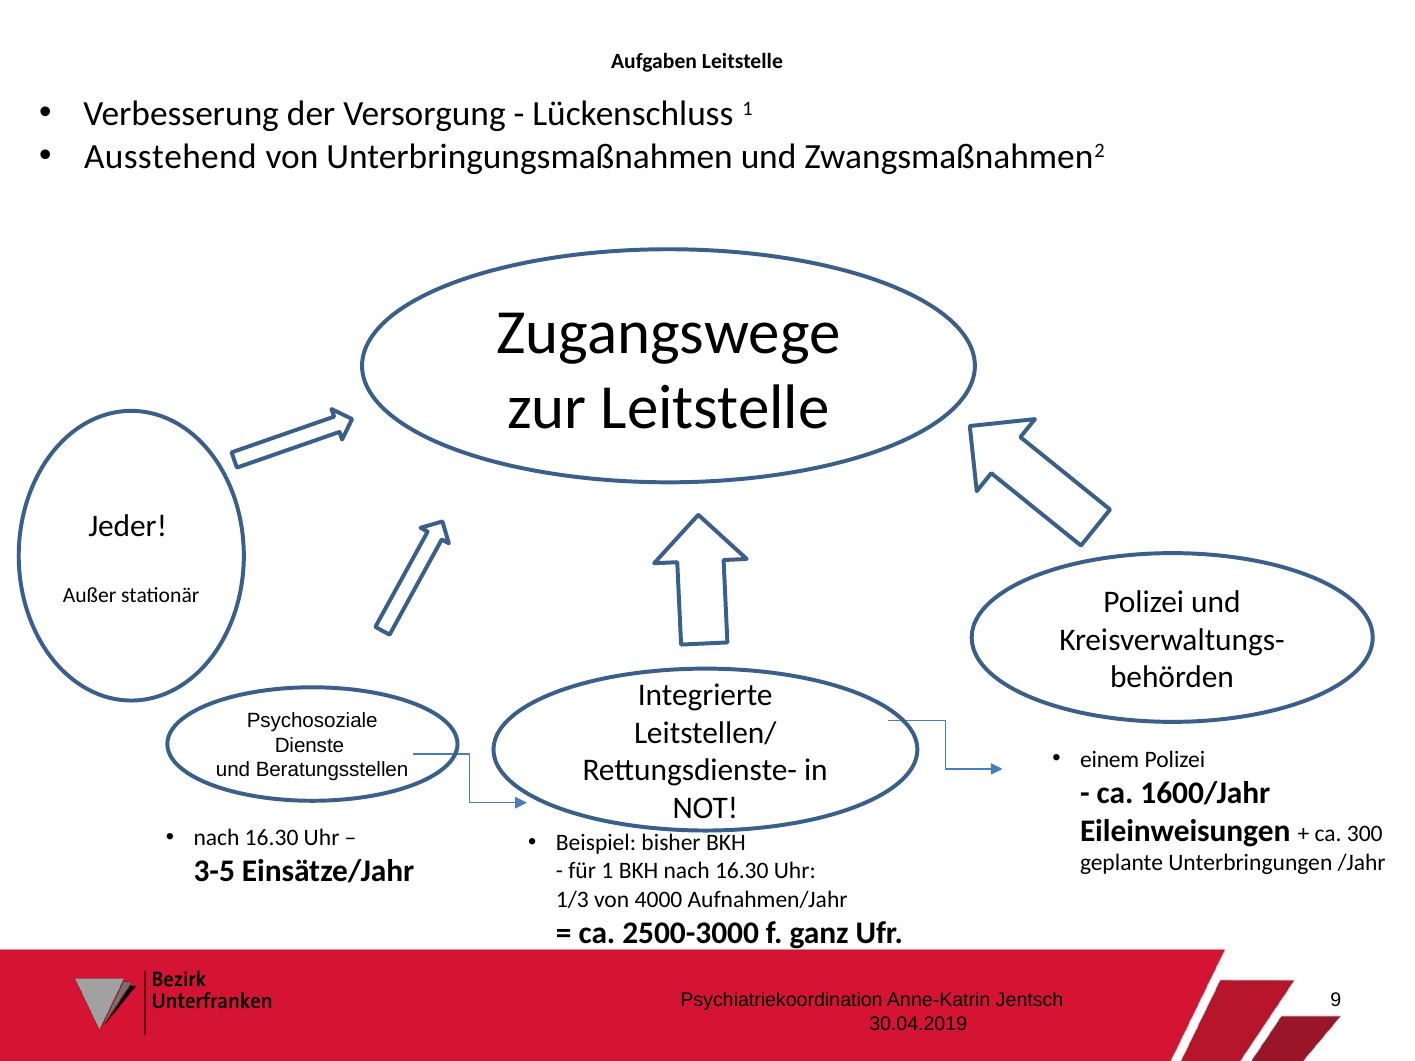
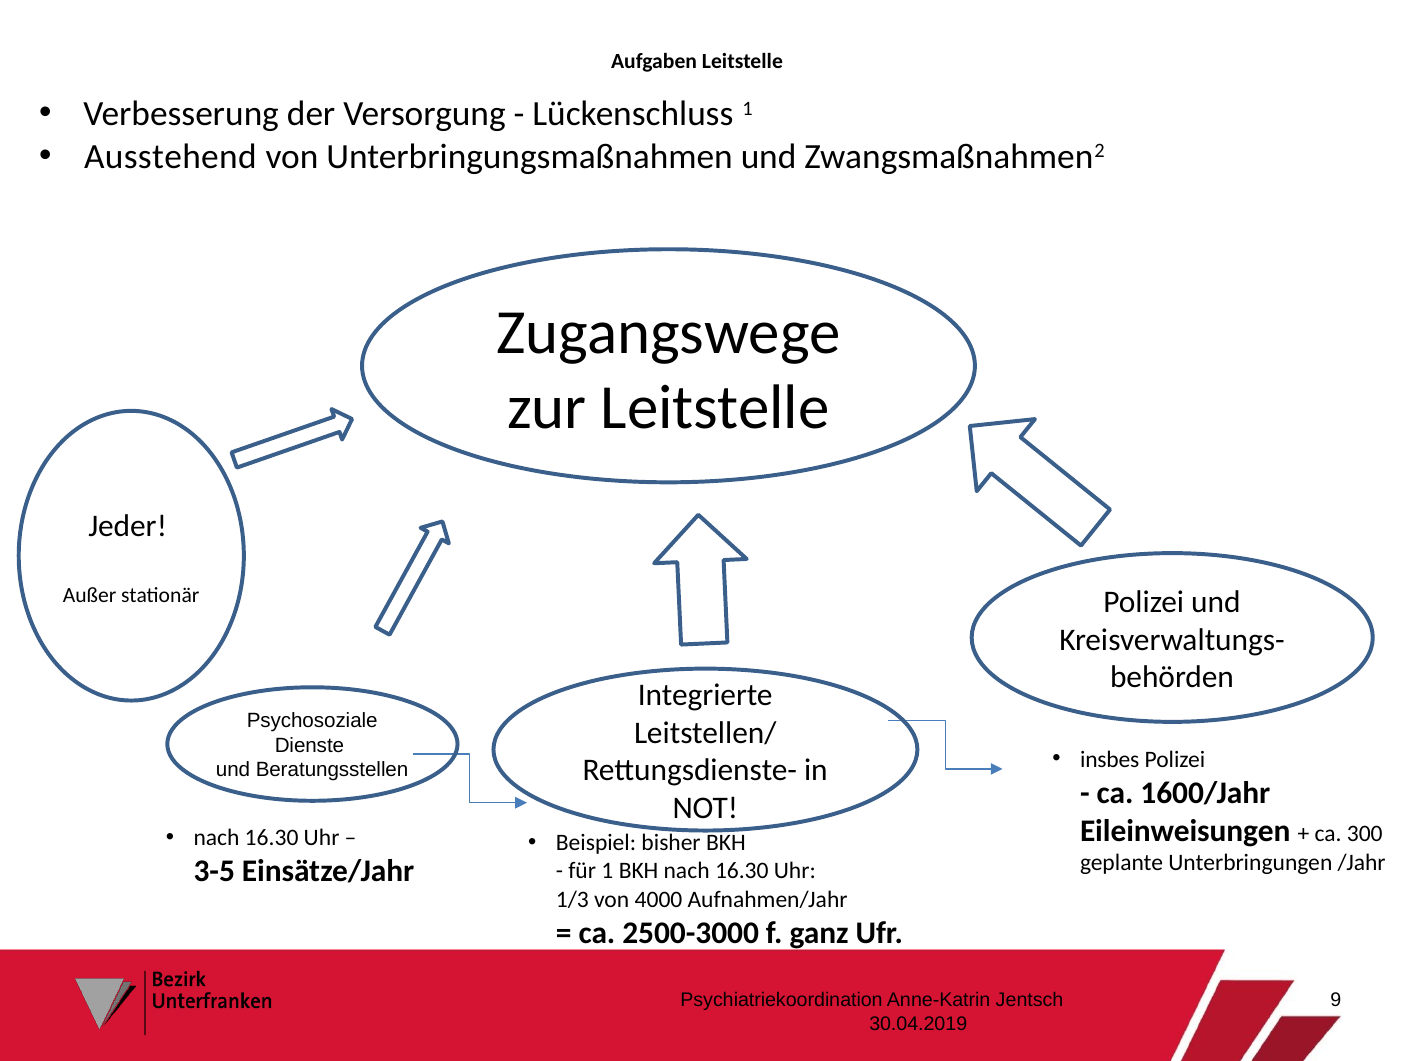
einem: einem -> insbes (1110, 760)
